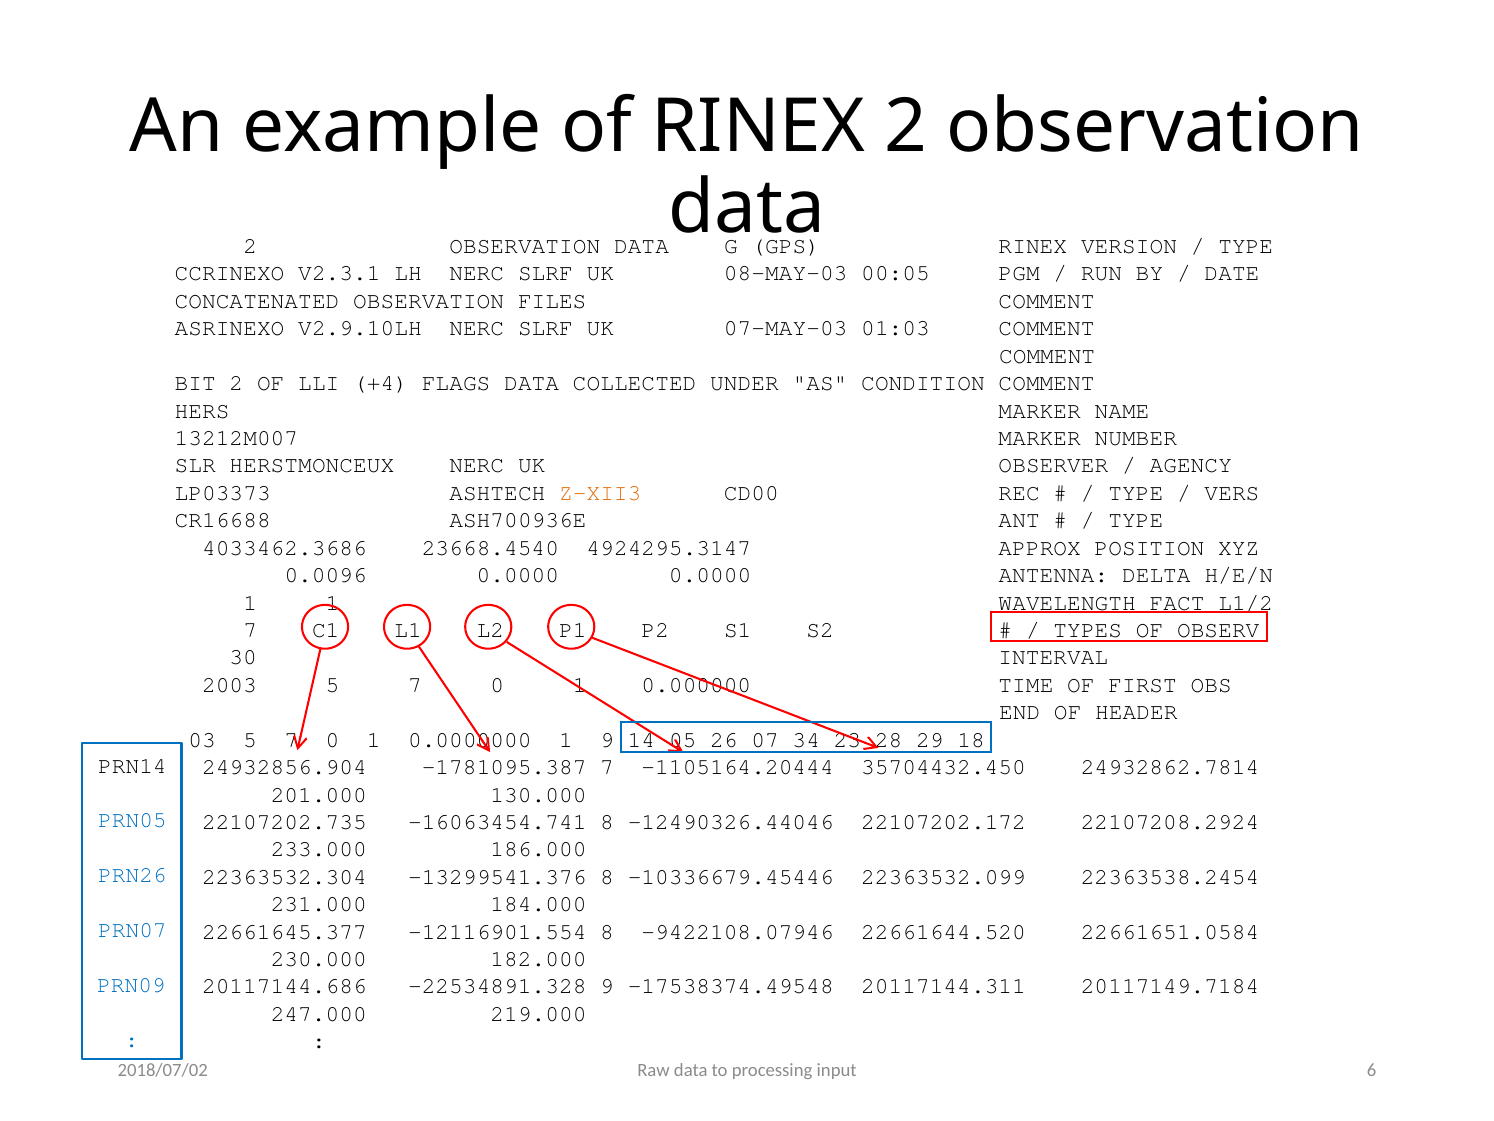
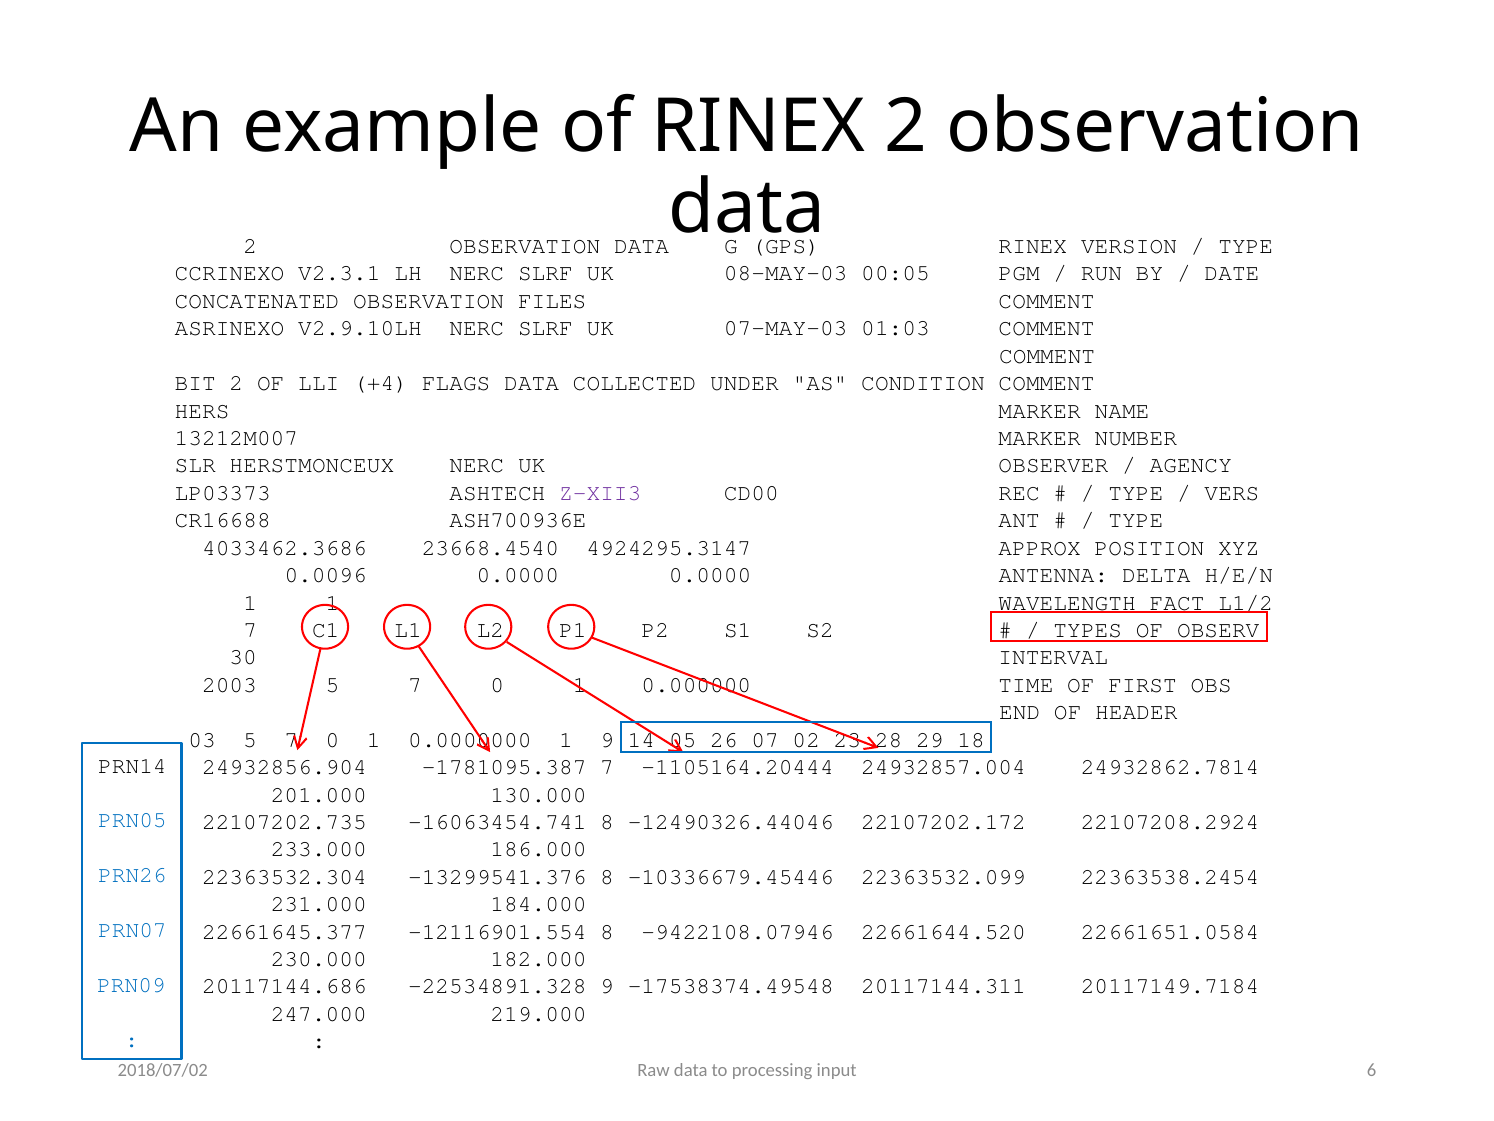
Z-XII3 colour: orange -> purple (600, 493)
34: 34 -> 02 (806, 739)
35704432.450: 35704432.450 -> 24932857.004 (943, 767)
